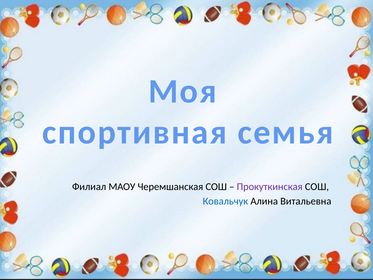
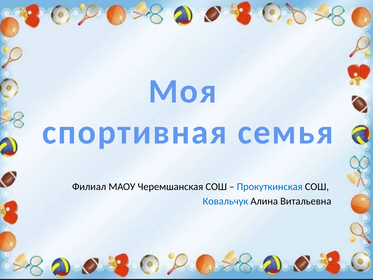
Прокуткинская colour: purple -> blue (270, 187)
